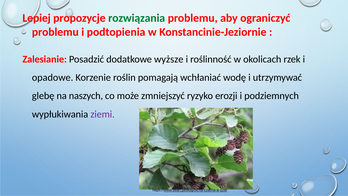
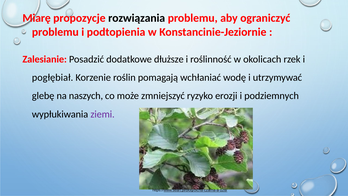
Lepiej: Lepiej -> Miarę (37, 18)
rozwiązania colour: green -> black (137, 18)
wyższe: wyższe -> dłuższe (169, 59)
opadowe: opadowe -> pogłębiał (53, 77)
